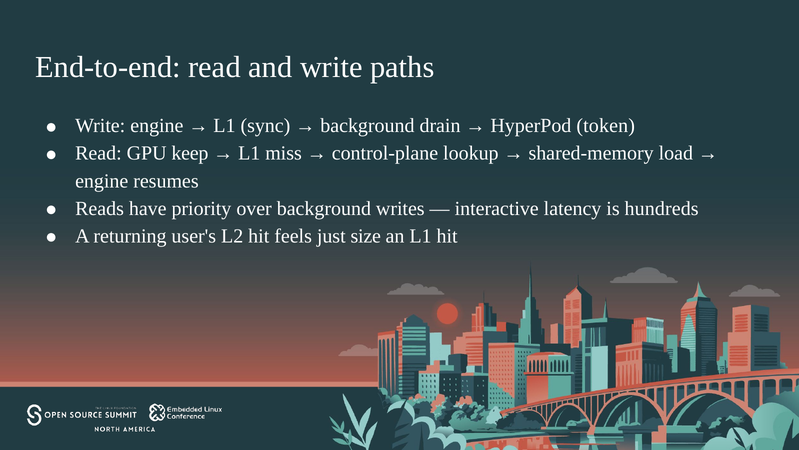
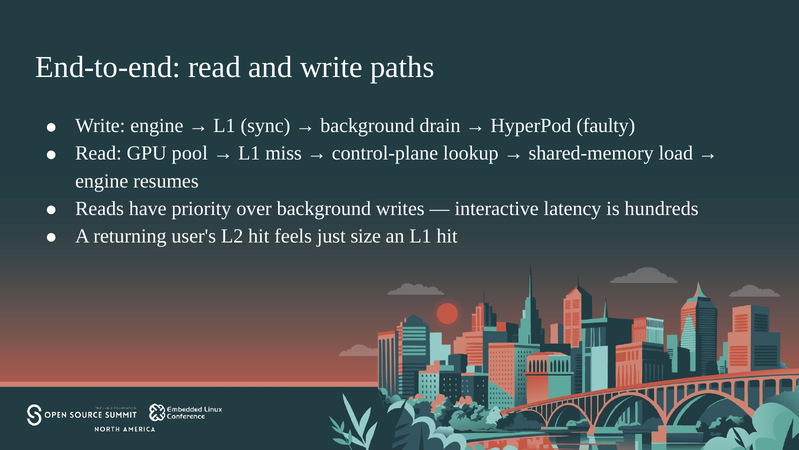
token: token -> faulty (606, 126)
keep: keep -> pool (190, 153)
